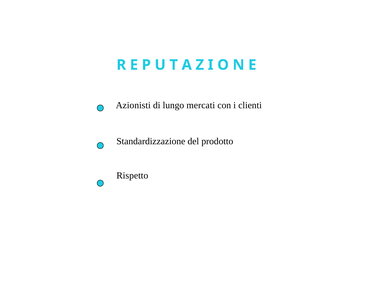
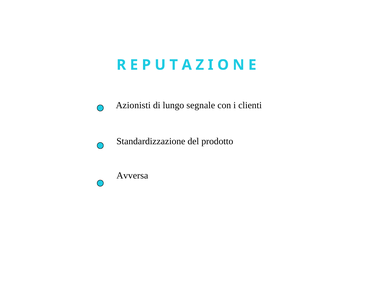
mercati: mercati -> segnale (201, 105)
Rispetto: Rispetto -> Avversa (132, 176)
